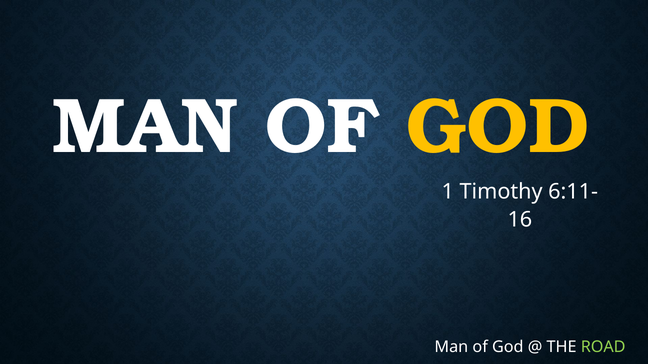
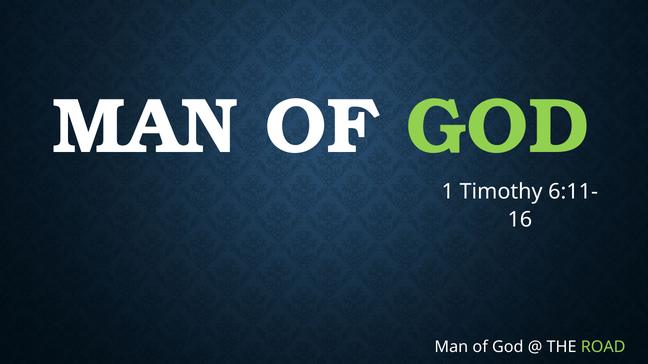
GOD colour: yellow -> light green (497, 127)
